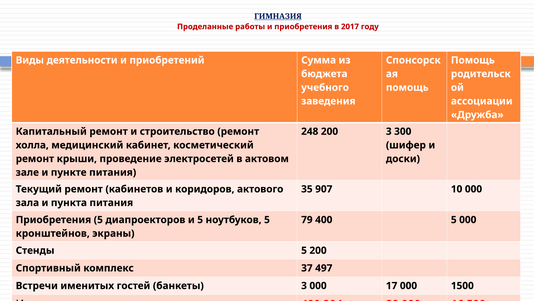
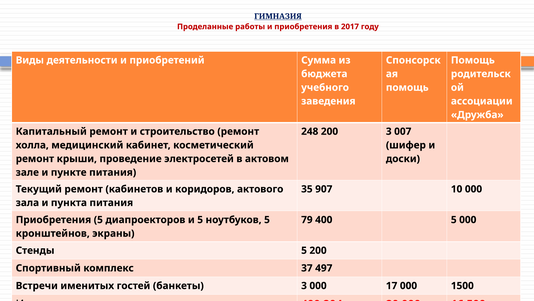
300: 300 -> 007 (403, 131)
